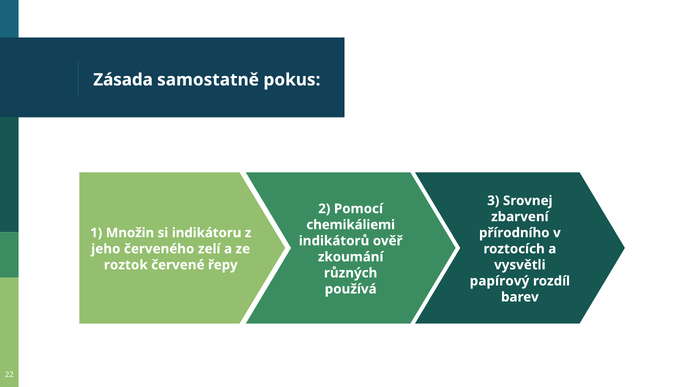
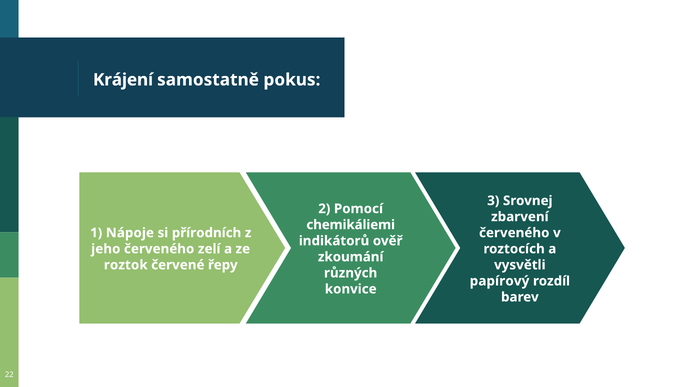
Zásada: Zásada -> Krájení (123, 80)
Množin: Množin -> Nápoje (130, 233)
indikátoru: indikátoru -> přírodních (207, 233)
přírodního: přírodního -> červeného (514, 233)
používá: používá -> konvice (351, 289)
